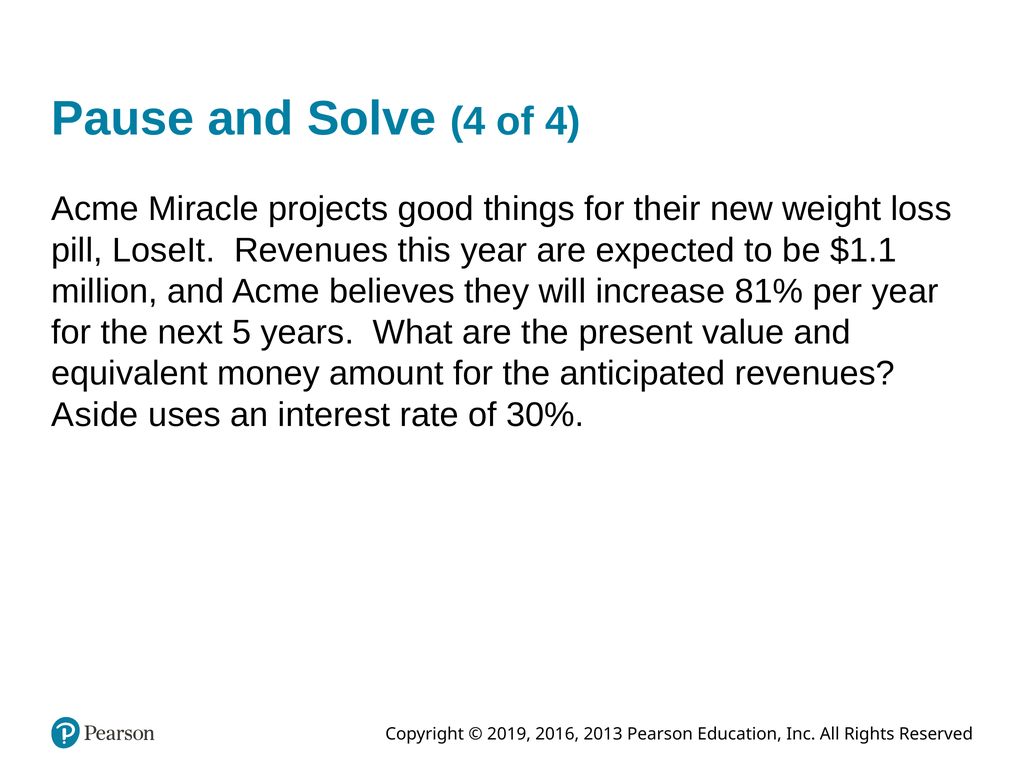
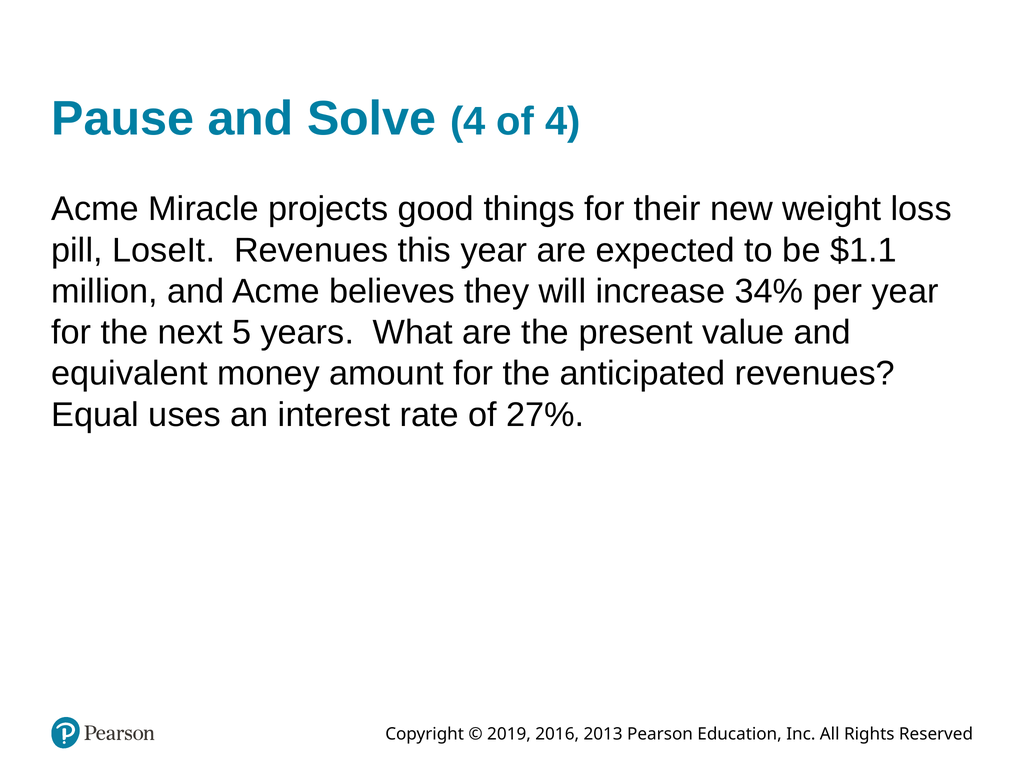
81%: 81% -> 34% (769, 291)
Aside: Aside -> Equal (95, 415)
30%: 30% -> 27% (545, 415)
